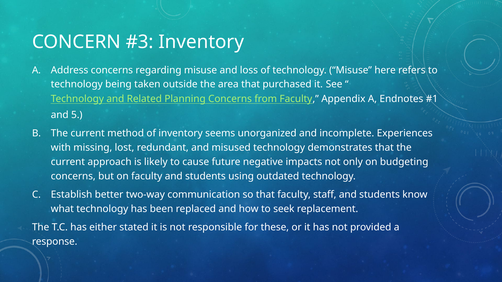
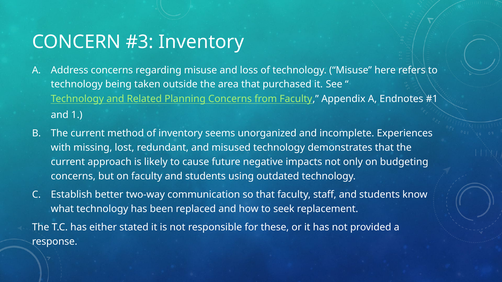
5: 5 -> 1 (77, 115)
